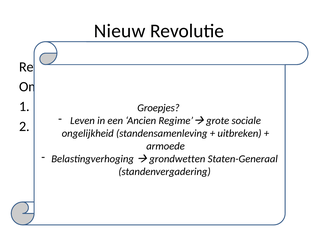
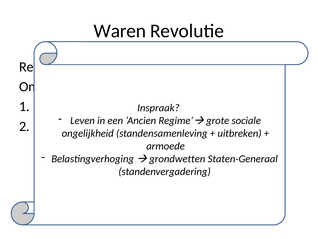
Nieuw: Nieuw -> Waren (120, 31)
Groepjes: Groepjes -> Inspraak (158, 108)
